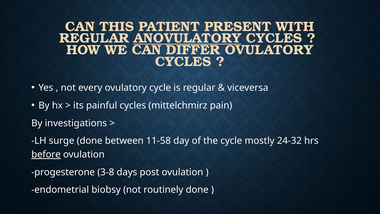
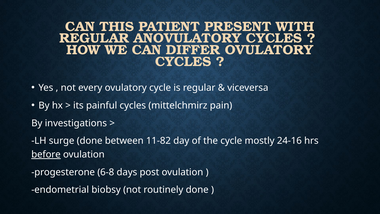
ANOVULATORY underline: present -> none (187, 38)
11-58: 11-58 -> 11-82 (158, 141)
24-32: 24-32 -> 24-16 (289, 141)
3-8: 3-8 -> 6-8 (106, 172)
